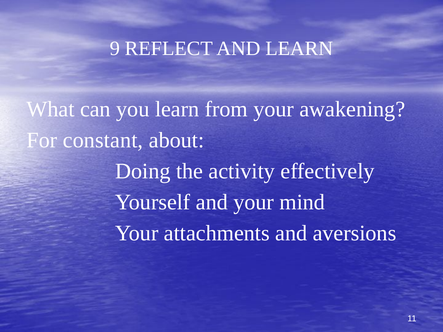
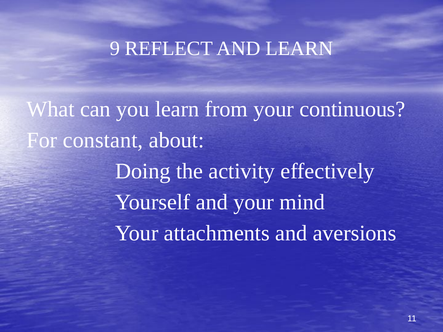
awakening: awakening -> continuous (352, 109)
